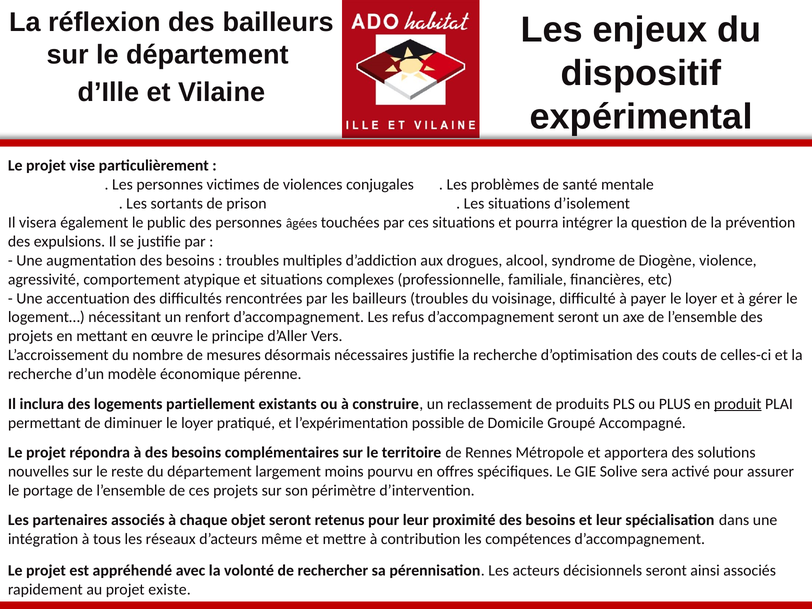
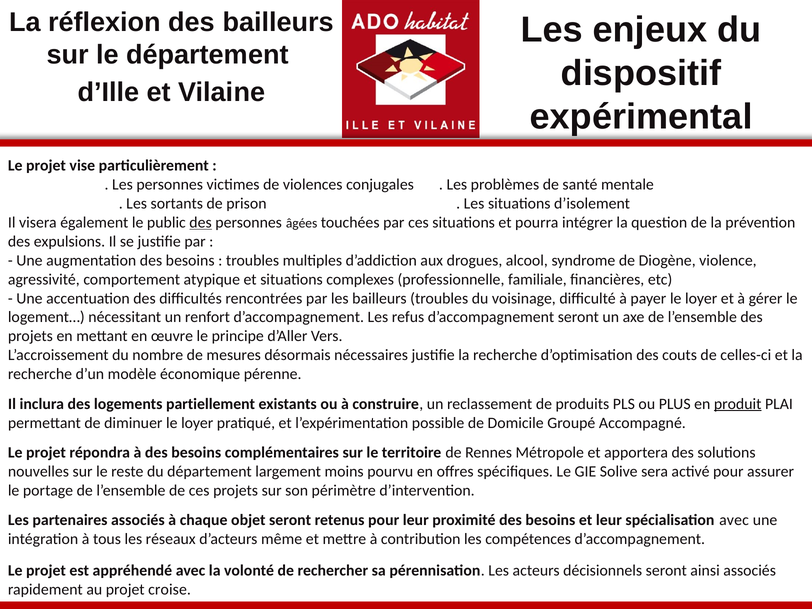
des underline: none -> present (201, 222)
spécialisation dans: dans -> avec (734, 520)
existe: existe -> croise (170, 589)
